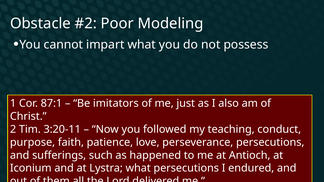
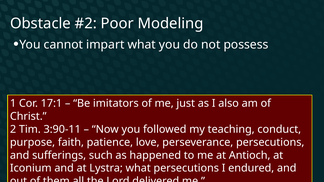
87:1: 87:1 -> 17:1 (51, 104)
3:20-11: 3:20-11 -> 3:90-11 (62, 130)
